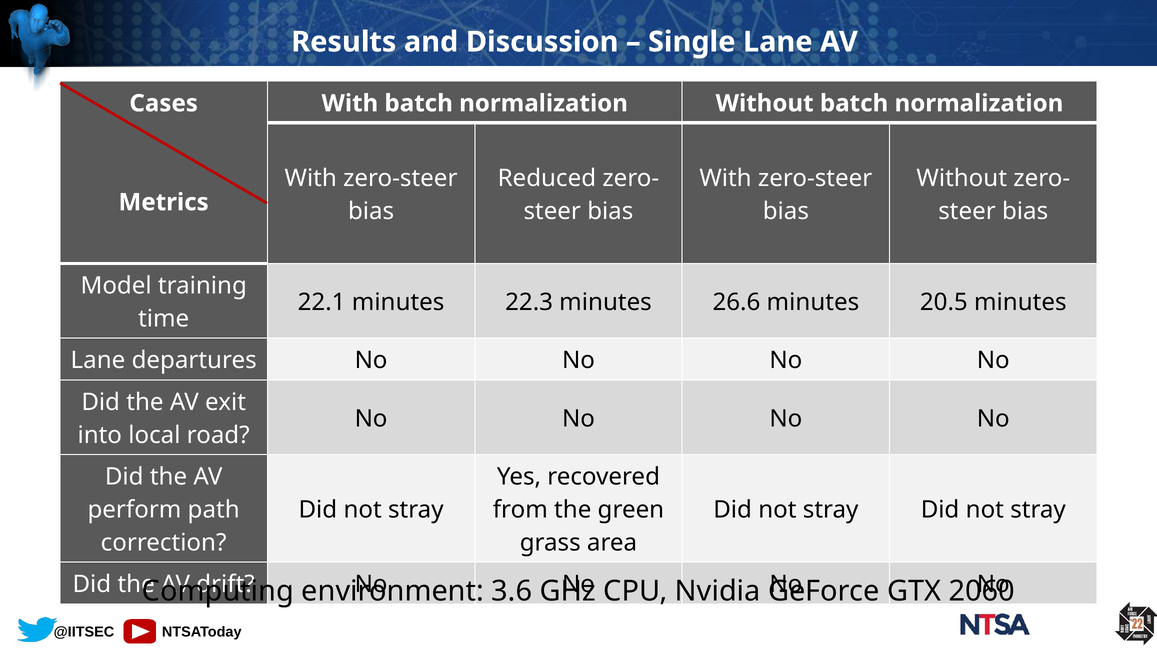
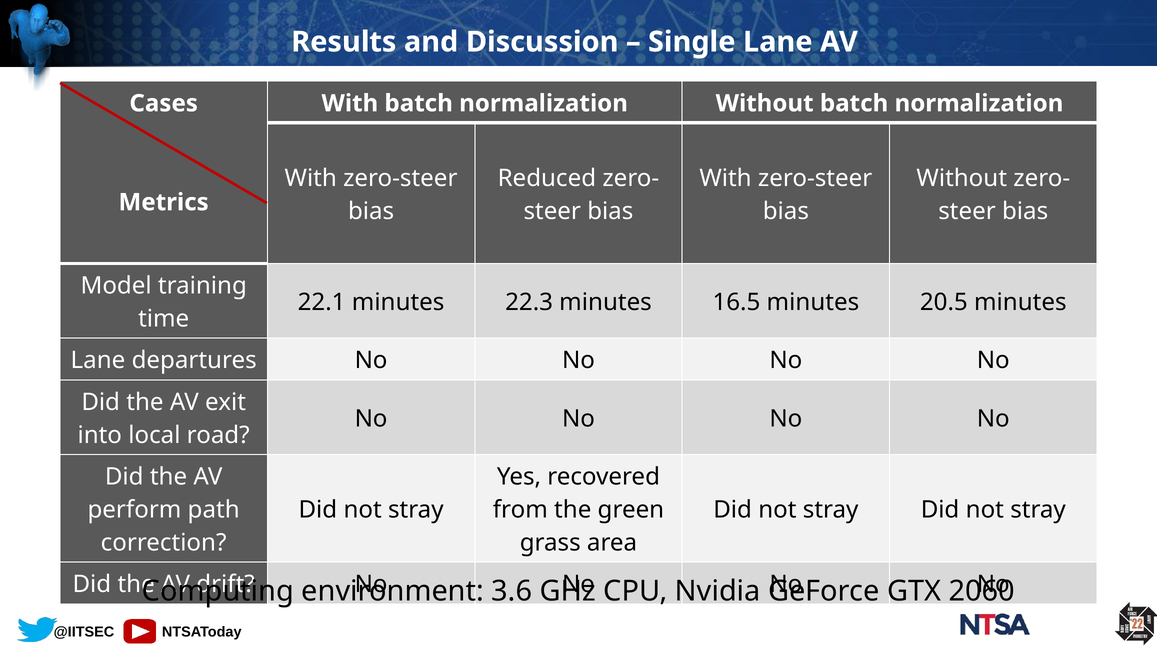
26.6: 26.6 -> 16.5 (736, 302)
